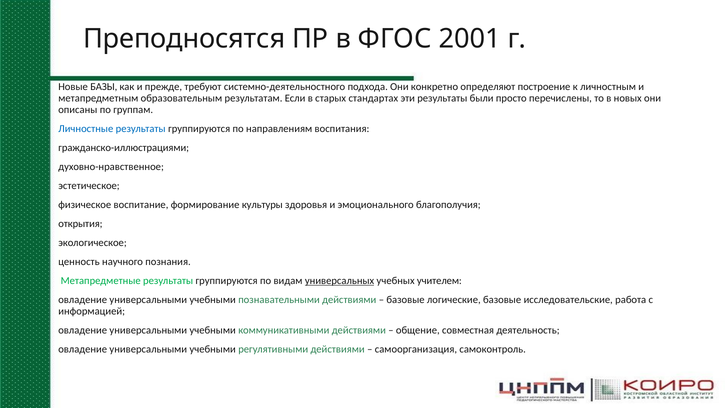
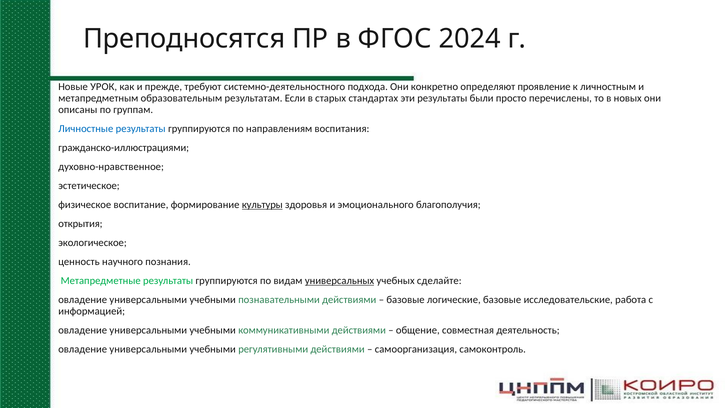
2001: 2001 -> 2024 (470, 39)
БАЗЫ: БАЗЫ -> УРОК (104, 87)
построение: построение -> проявление (544, 87)
культуры underline: none -> present (262, 205)
учителем: учителем -> сделайте (439, 280)
